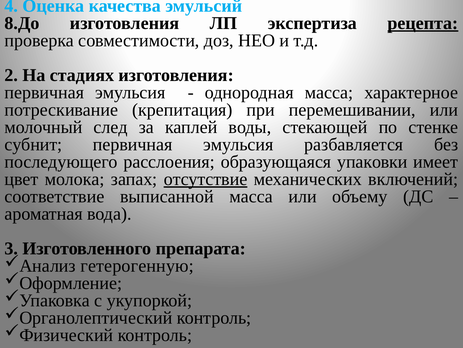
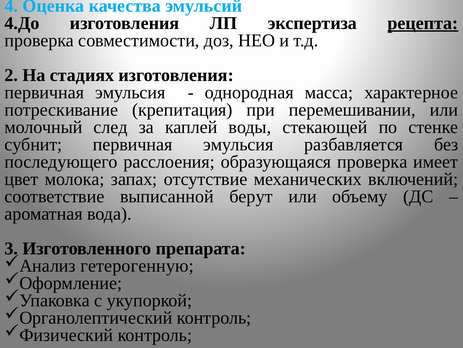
8.До: 8.До -> 4.До (22, 23)
образующаяся упаковки: упаковки -> проверка (372, 162)
отсутствие underline: present -> none (206, 179)
выписанной масса: масса -> берут (251, 196)
